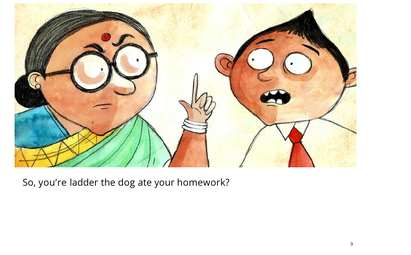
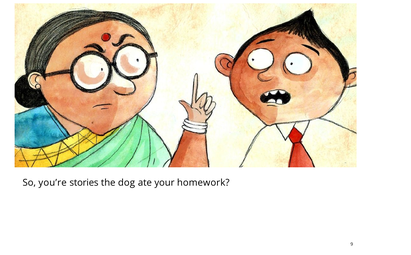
ladder: ladder -> stories (84, 182)
